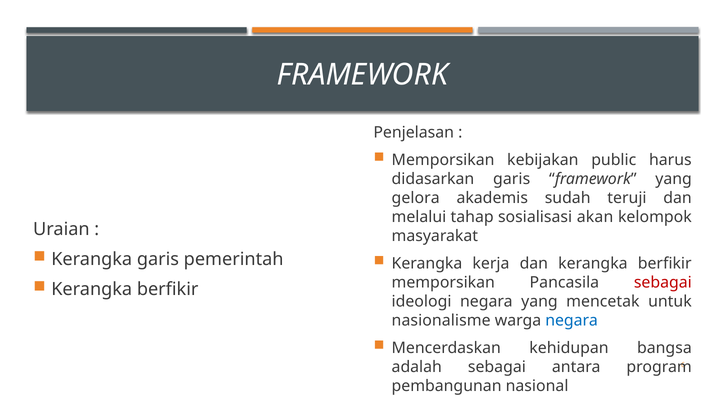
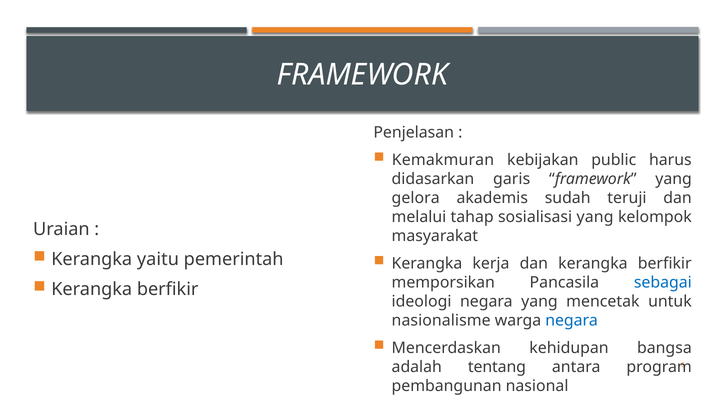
Memporsikan: Memporsikan -> Kemakmuran (443, 160)
sosialisasi akan: akan -> yang (595, 217)
Kerangka garis: garis -> yaitu (158, 259)
sebagai colour: red -> blue (663, 282)
adalah sebagai: sebagai -> tentang (497, 367)
